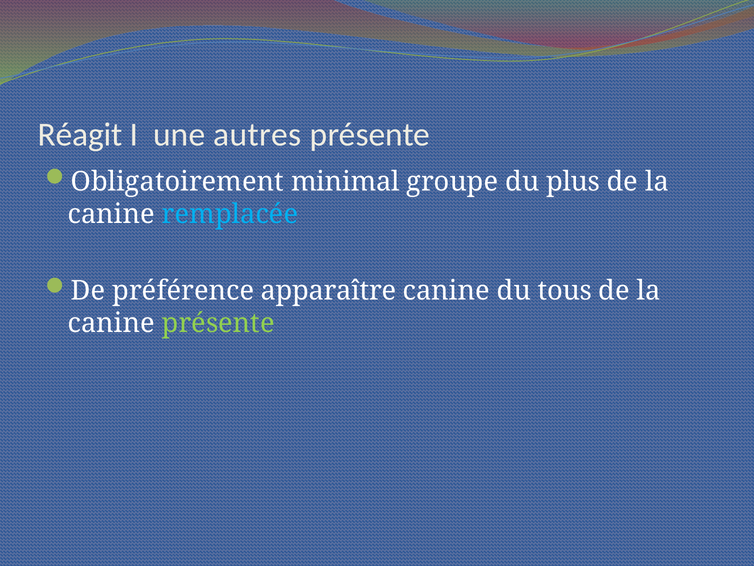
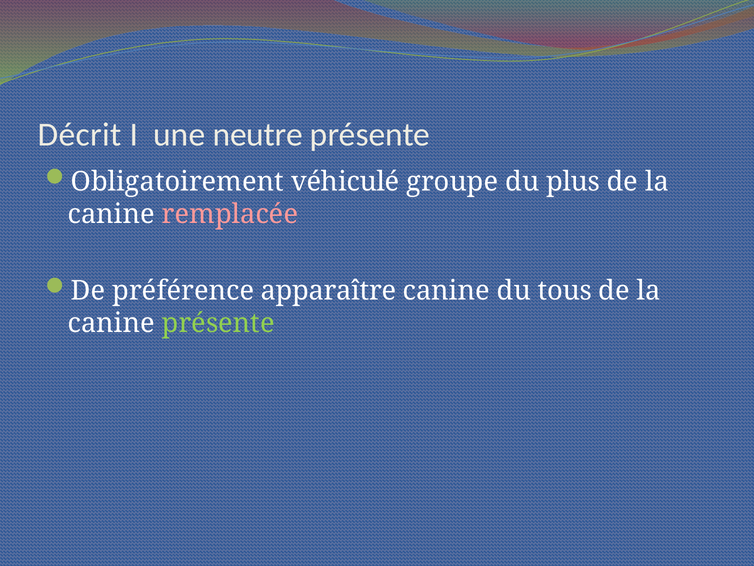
Réagit: Réagit -> Décrit (80, 135)
autres: autres -> neutre (258, 135)
minimal: minimal -> véhiculé (345, 182)
remplacée colour: light blue -> pink (230, 214)
